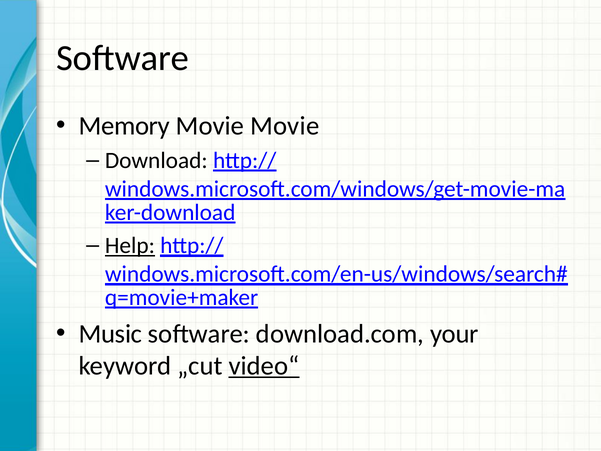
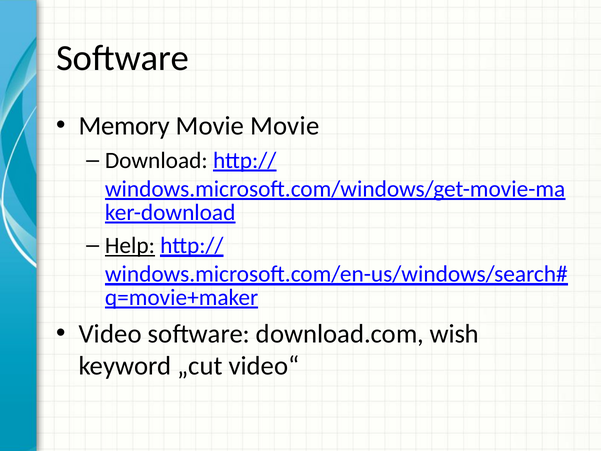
Music: Music -> Video (110, 334)
your: your -> wish (454, 334)
video“ underline: present -> none (264, 366)
